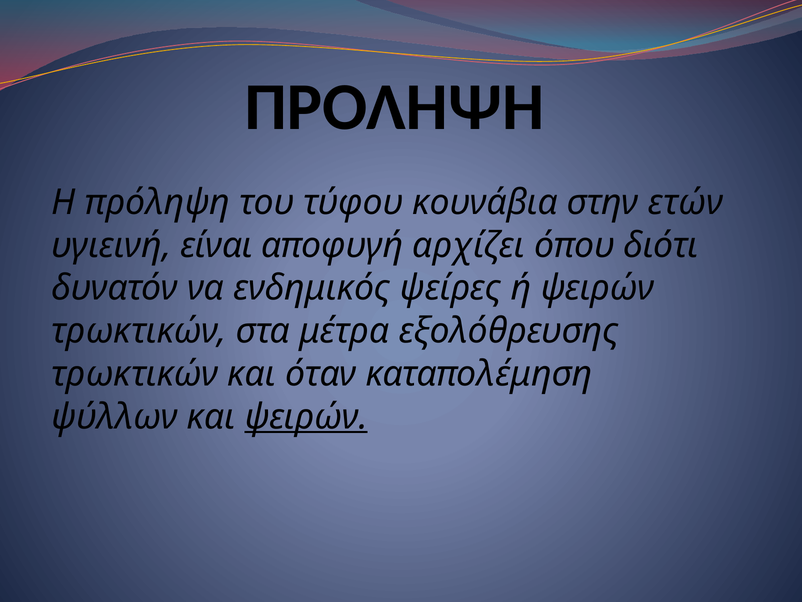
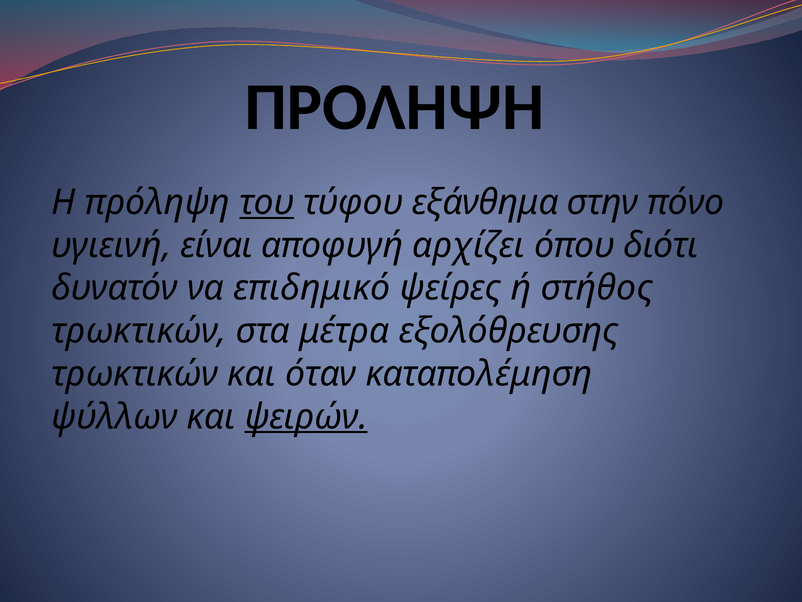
του underline: none -> present (267, 202)
κουνάβια: κουνάβια -> εξάνθημα (485, 202)
ετών: ετών -> πόνο (686, 202)
ενδημικός: ενδημικός -> επιδημικό (312, 288)
ή ψειρών: ψειρών -> στήθος (597, 288)
